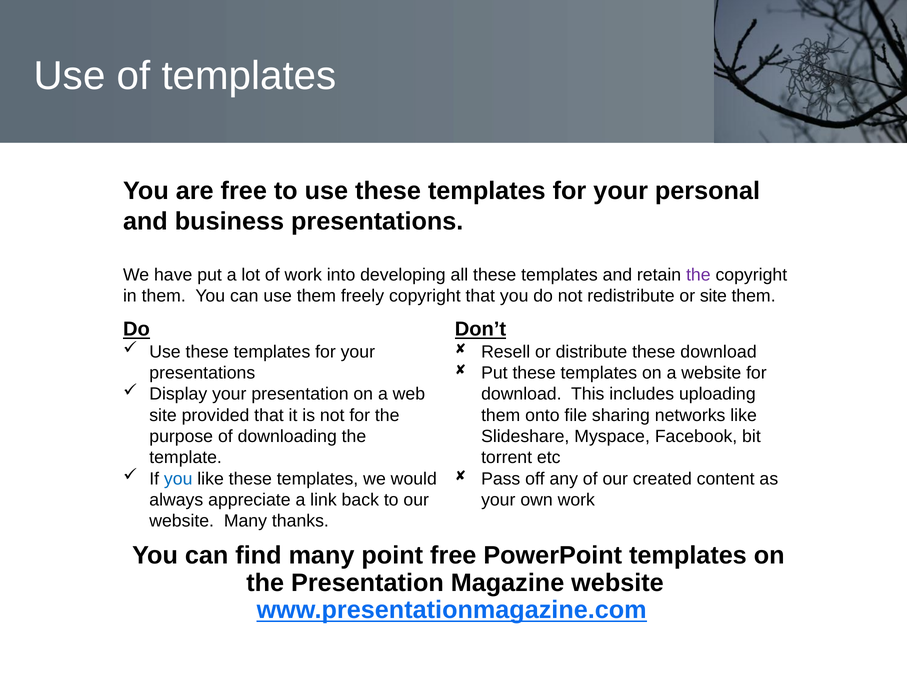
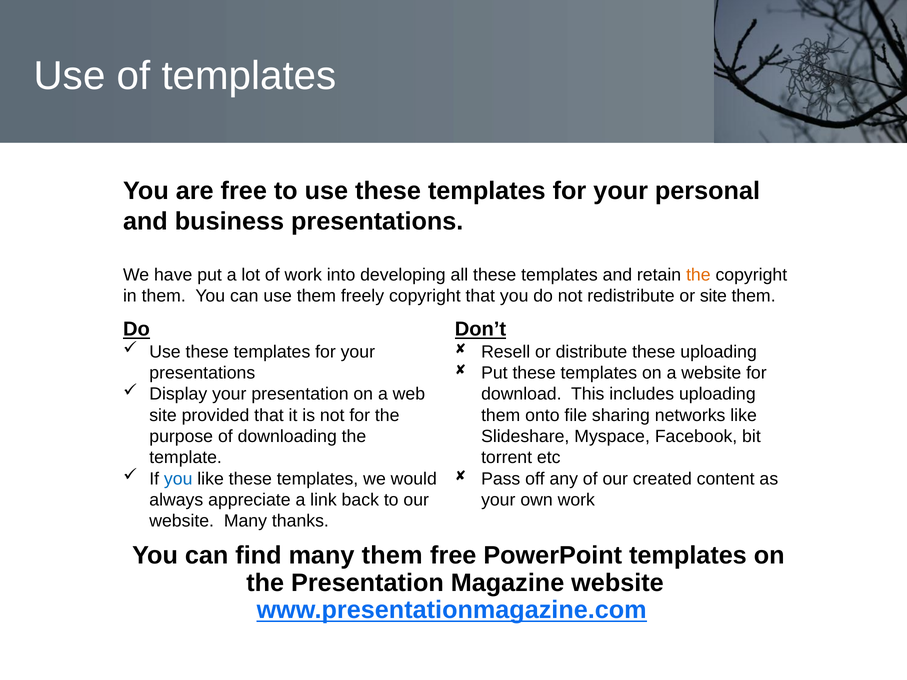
the colour: purple -> orange (698, 275)
these download: download -> uploading (719, 352)
many point: point -> them (392, 556)
